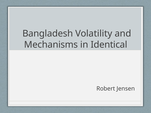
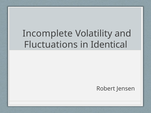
Bangladesh: Bangladesh -> Incomplete (48, 34)
Mechanisms: Mechanisms -> Fluctuations (51, 45)
